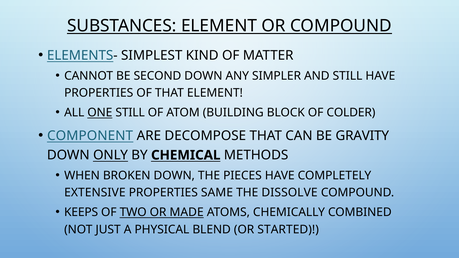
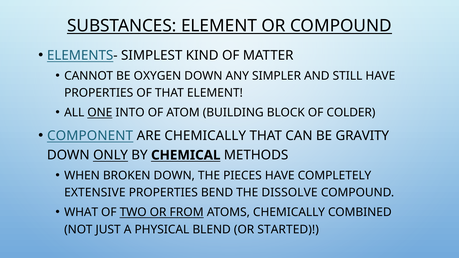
SECOND: SECOND -> OXYGEN (157, 76)
ONE STILL: STILL -> INTO (130, 113)
ARE DECOMPOSE: DECOMPOSE -> CHEMICALLY (205, 136)
SAME: SAME -> BEND (217, 193)
KEEPS: KEEPS -> WHAT (81, 212)
MADE: MADE -> FROM (187, 212)
